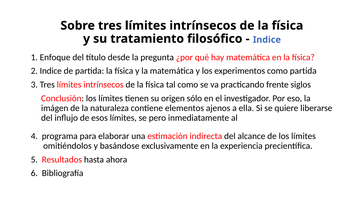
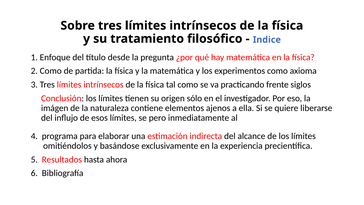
2 Indice: Indice -> Como (51, 71)
como partida: partida -> axioma (303, 71)
